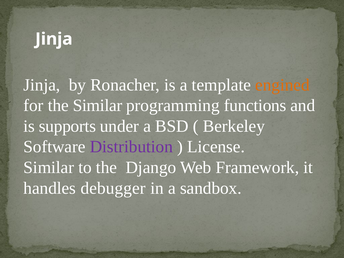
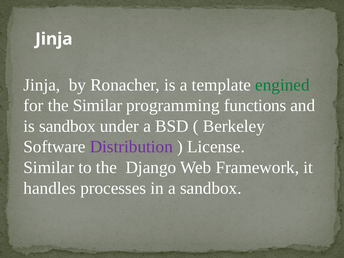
engined colour: orange -> green (282, 85)
is supports: supports -> sandbox (67, 126)
debugger: debugger -> processes (113, 188)
